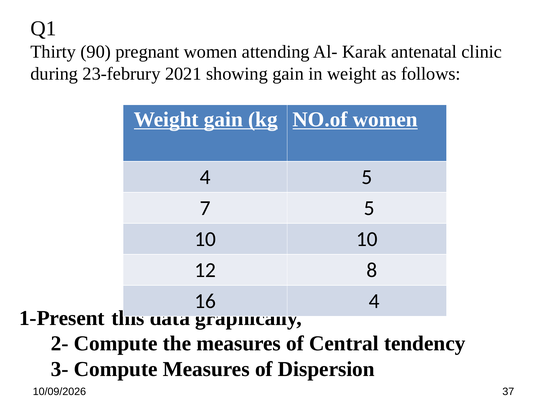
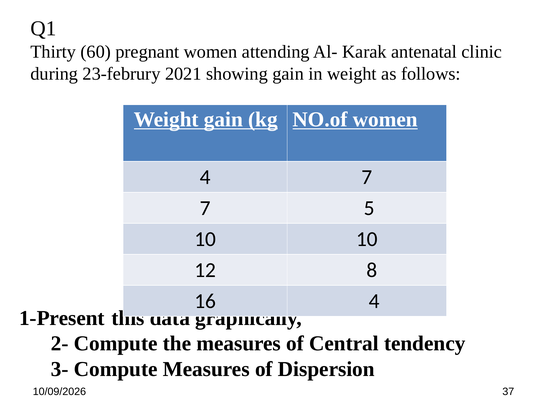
90: 90 -> 60 (96, 52)
4 5: 5 -> 7 (367, 177)
